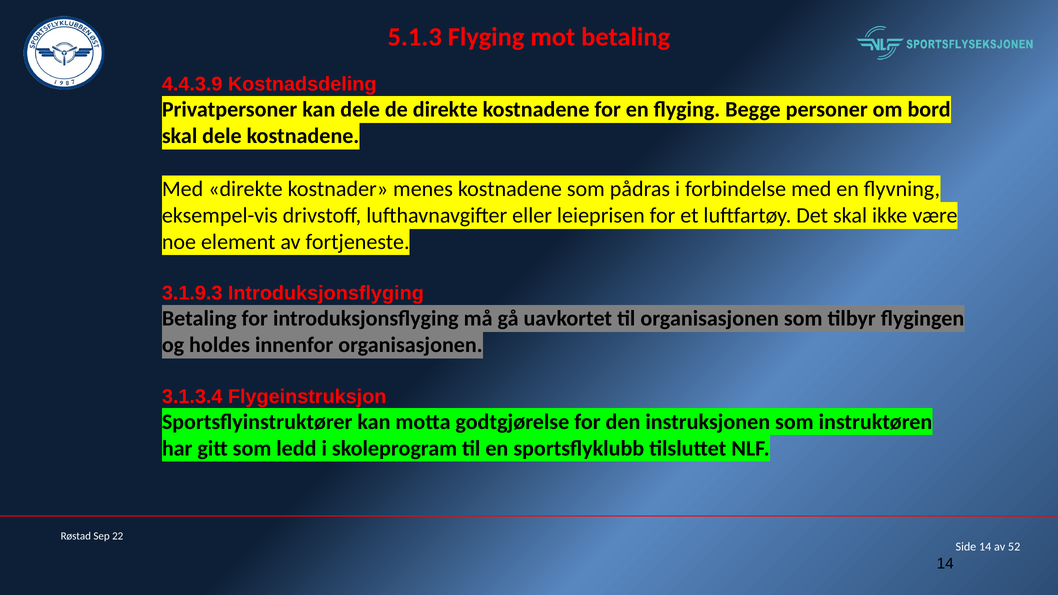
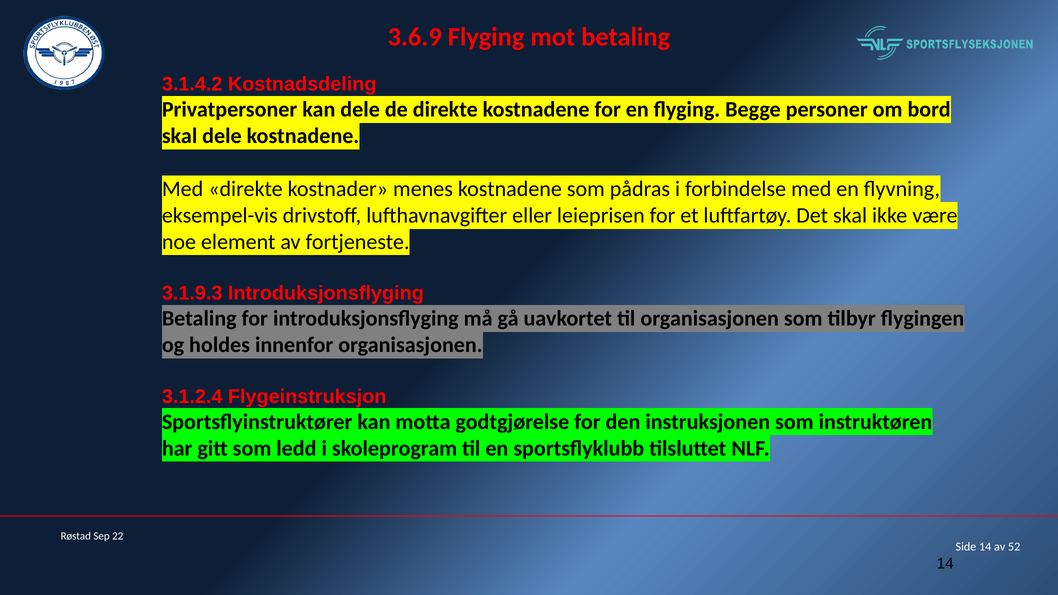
5.1.3: 5.1.3 -> 3.6.9 (415, 37)
4.4.3.9: 4.4.3.9 -> 3.1.4.2 (192, 84)
3.1.3.4: 3.1.3.4 -> 3.1.2.4 (192, 397)
